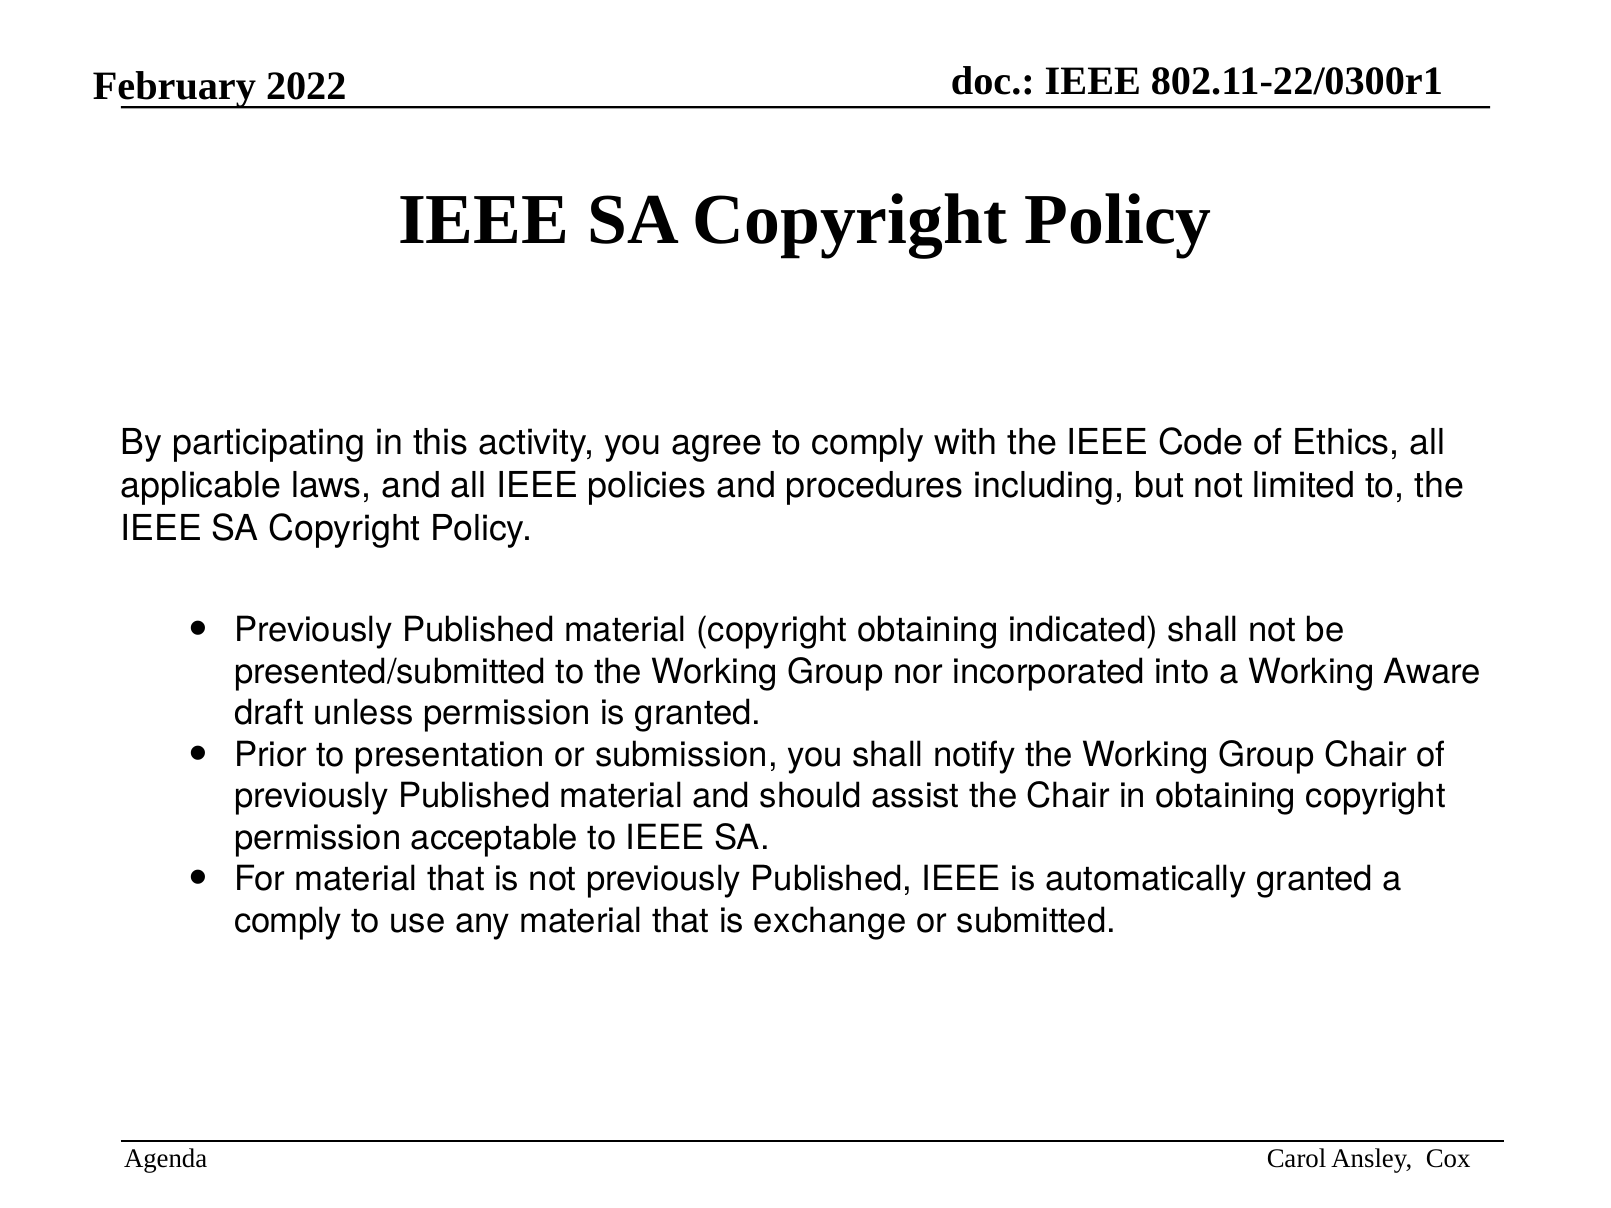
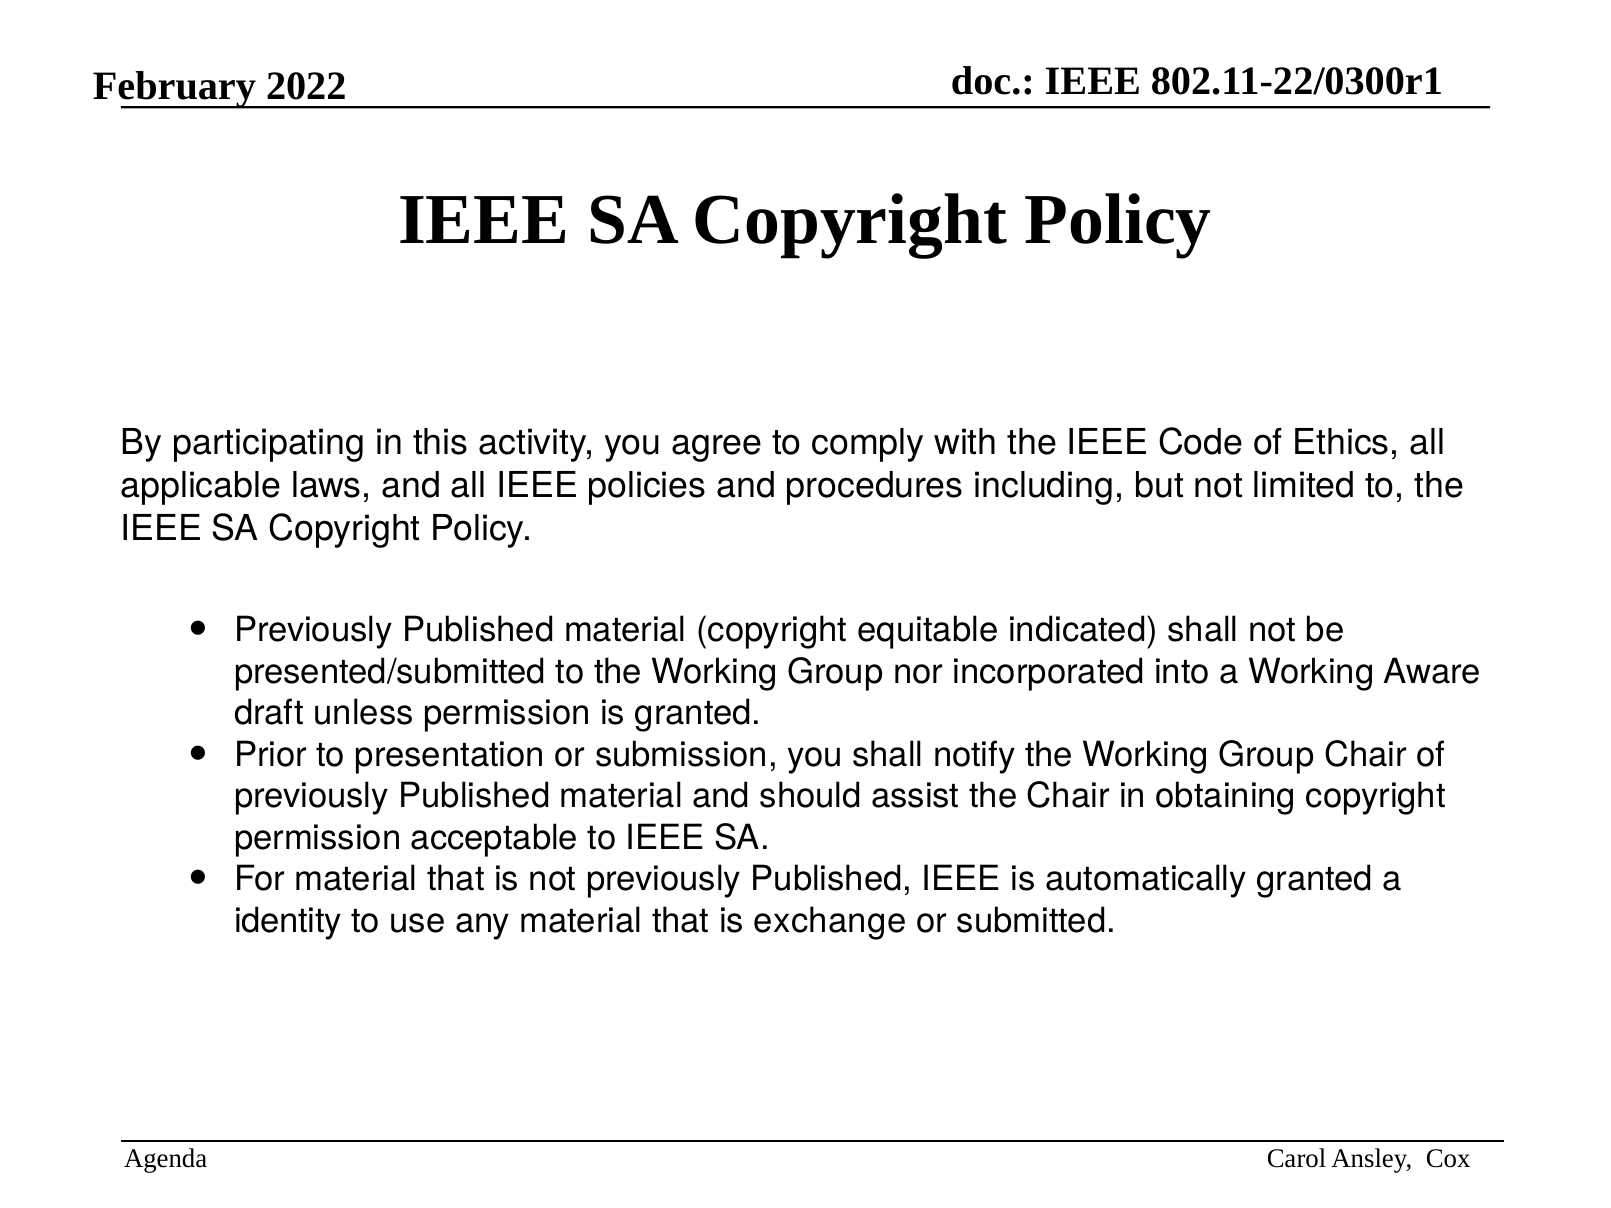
copyright obtaining: obtaining -> equitable (928, 630)
comply: comply -> identity (288, 921)
